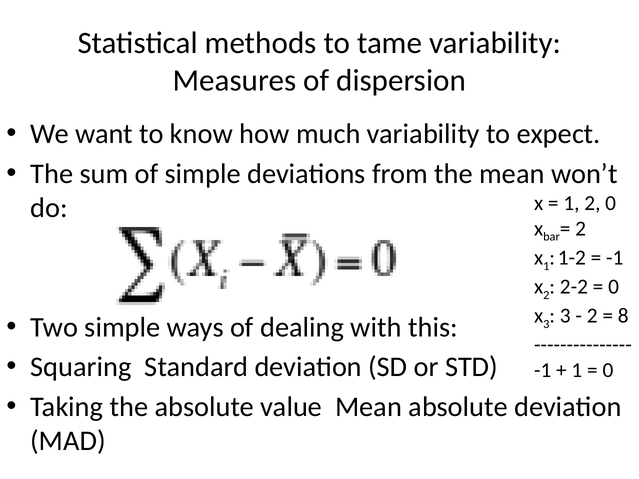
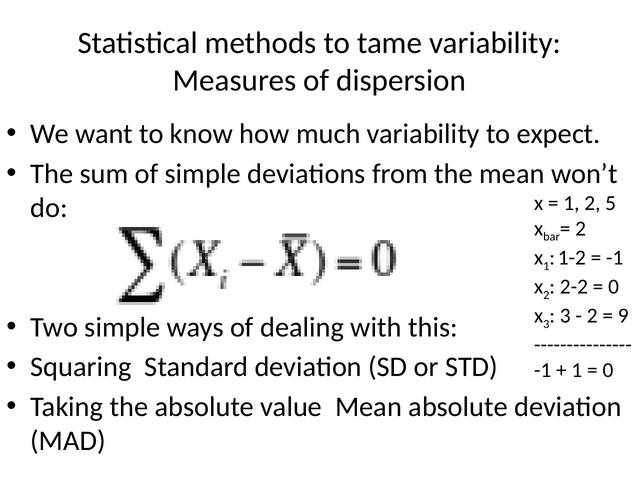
2 0: 0 -> 5 (611, 203)
8: 8 -> 9 (623, 316)
